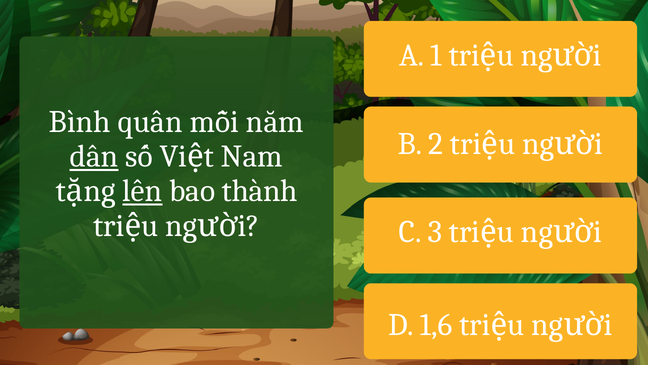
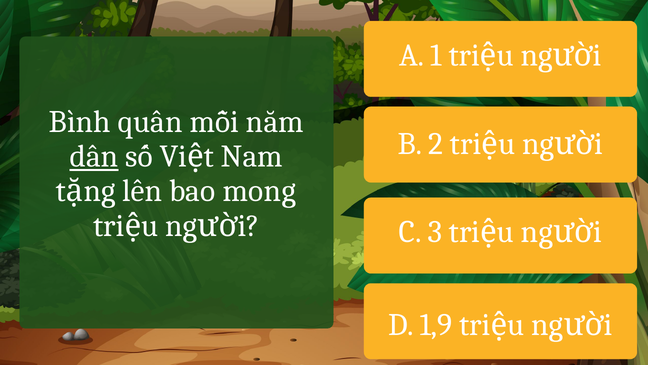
lên underline: present -> none (142, 191)
thành: thành -> mong (259, 191)
1,6: 1,6 -> 1,9 (436, 324)
